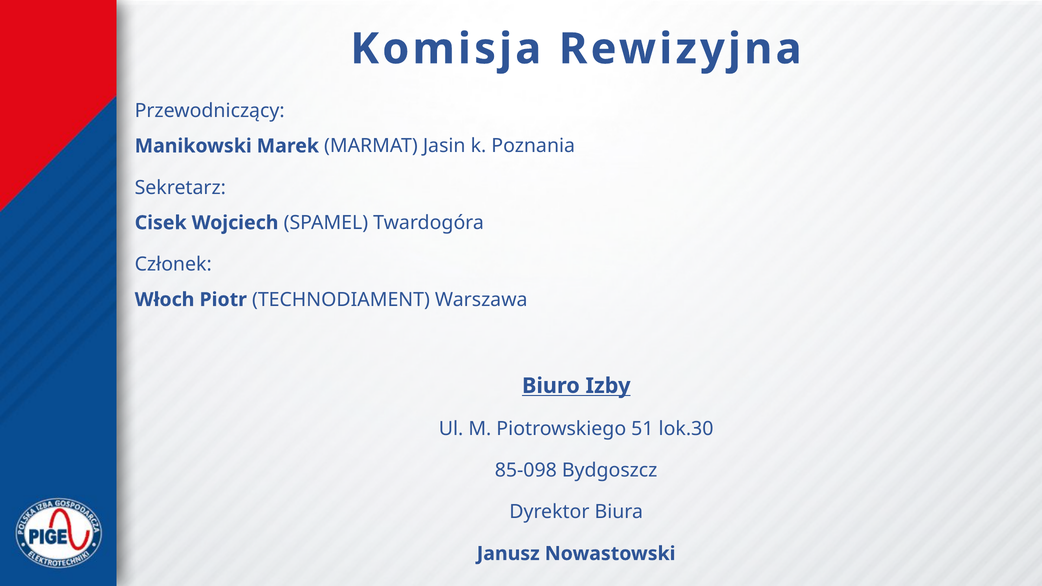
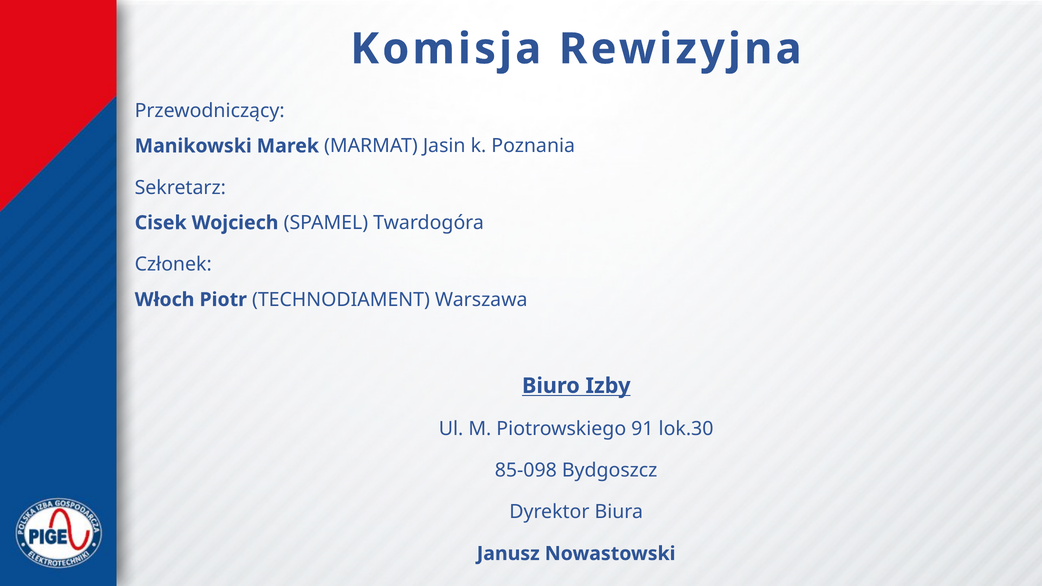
51: 51 -> 91 (642, 429)
